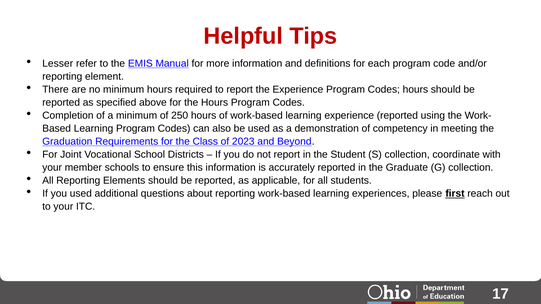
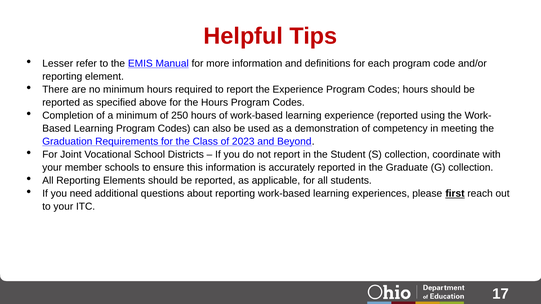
you used: used -> need (81, 194)
